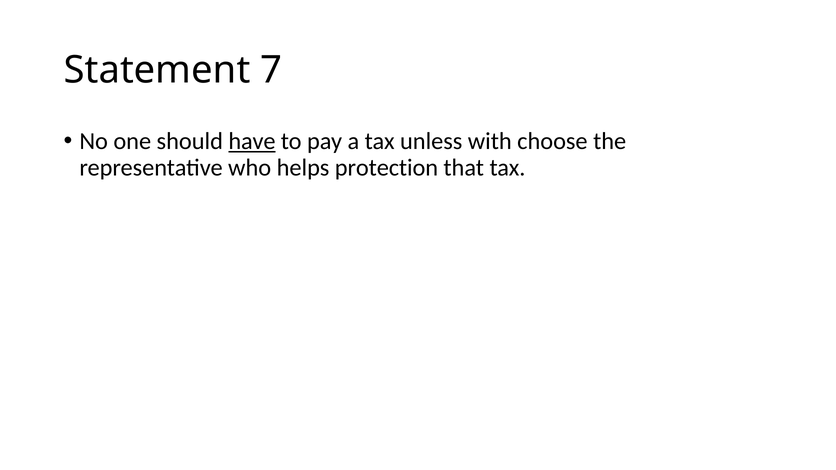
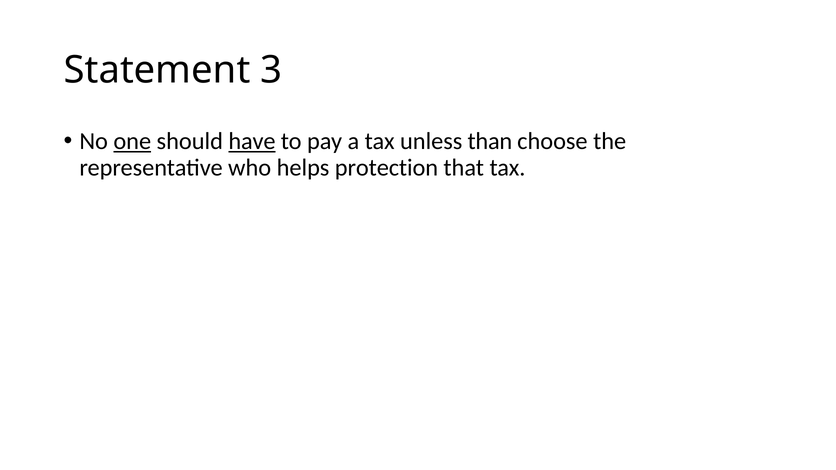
7: 7 -> 3 (271, 70)
one underline: none -> present (132, 141)
with: with -> than (490, 141)
